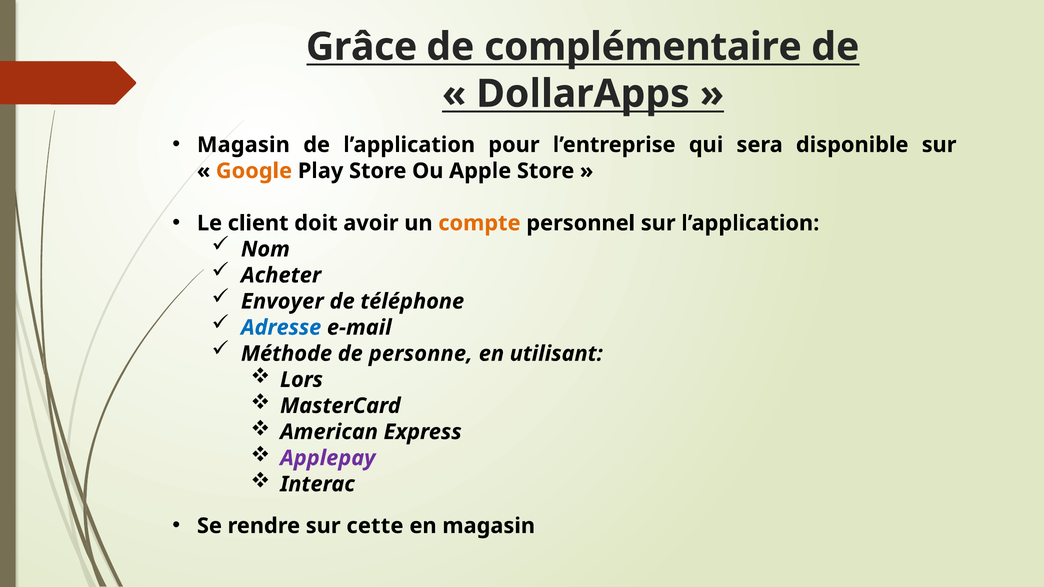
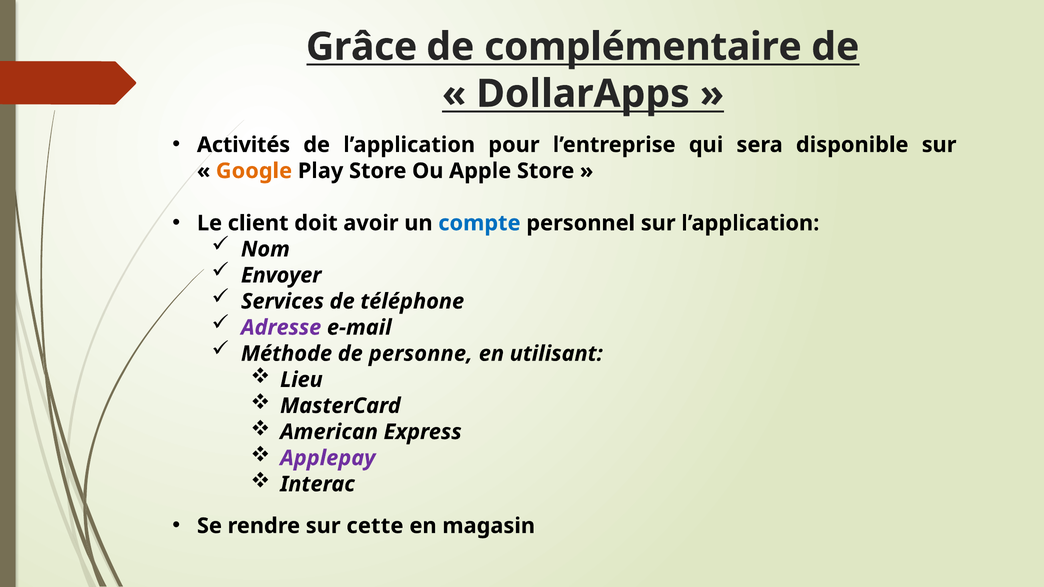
Magasin: Magasin -> Activités (244, 145)
compte colour: orange -> blue (479, 223)
Acheter: Acheter -> Envoyer (281, 275)
Envoyer: Envoyer -> Services (282, 302)
Adresse colour: blue -> purple (281, 328)
Lors: Lors -> Lieu (301, 380)
